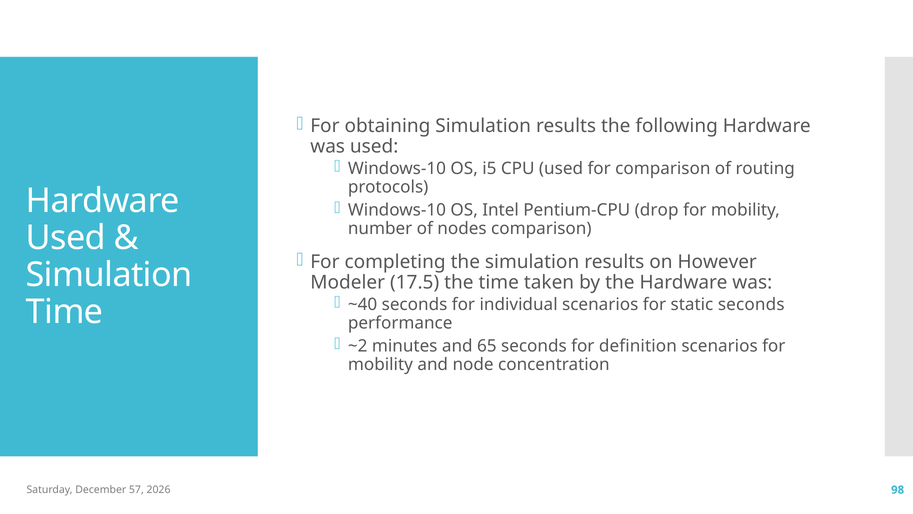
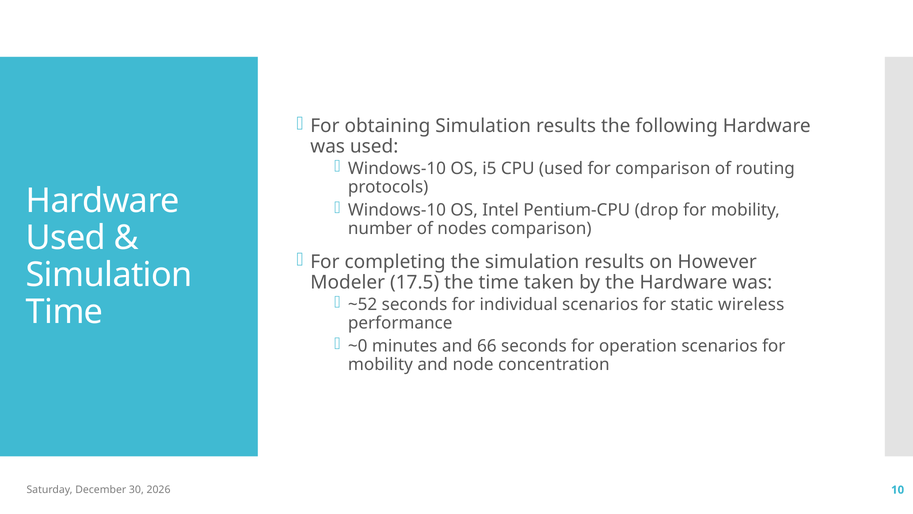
~40: ~40 -> ~52 (363, 304)
static seconds: seconds -> wireless (751, 304)
~2: ~2 -> ~0 (358, 346)
65: 65 -> 66 (487, 346)
definition: definition -> operation (638, 346)
57: 57 -> 30 (136, 490)
98: 98 -> 10 (898, 490)
